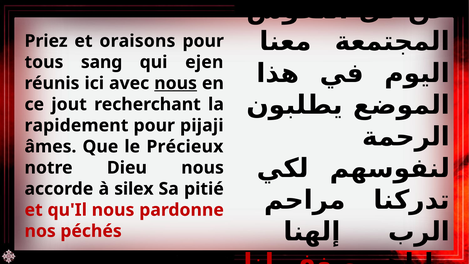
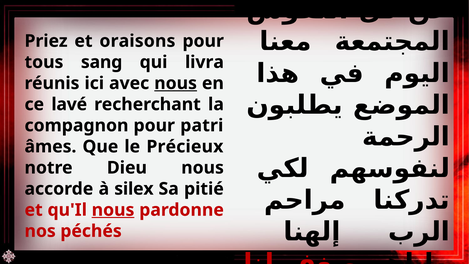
ejen: ejen -> livra (204, 62)
jout: jout -> lavé (69, 104)
rapidement: rapidement -> compagnon (76, 125)
pijaji: pijaji -> patri (202, 125)
nous underline: none -> present (113, 210)
